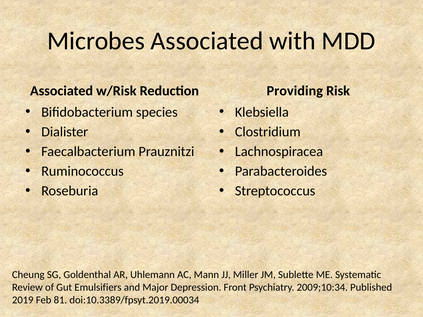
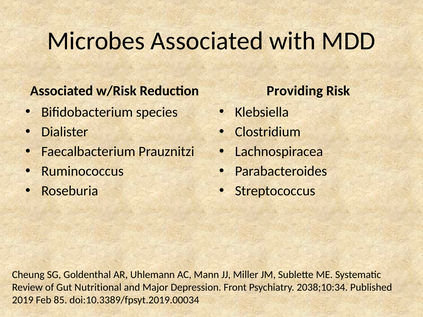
Emulsifiers: Emulsifiers -> Nutritional (98, 288)
2009;10:34: 2009;10:34 -> 2038;10:34 (322, 288)
81: 81 -> 85 (60, 300)
